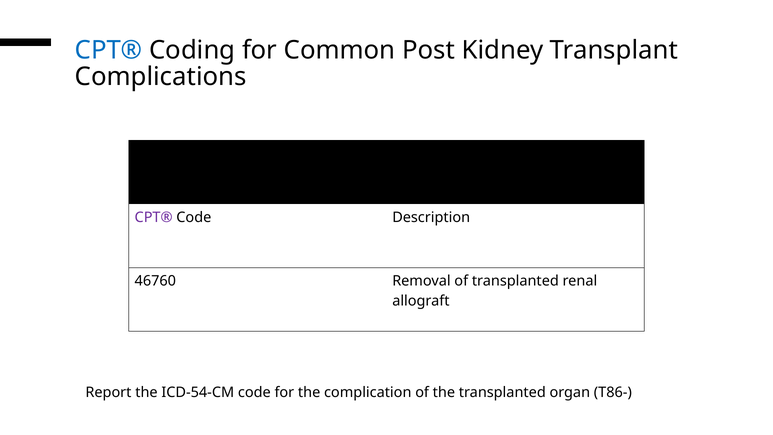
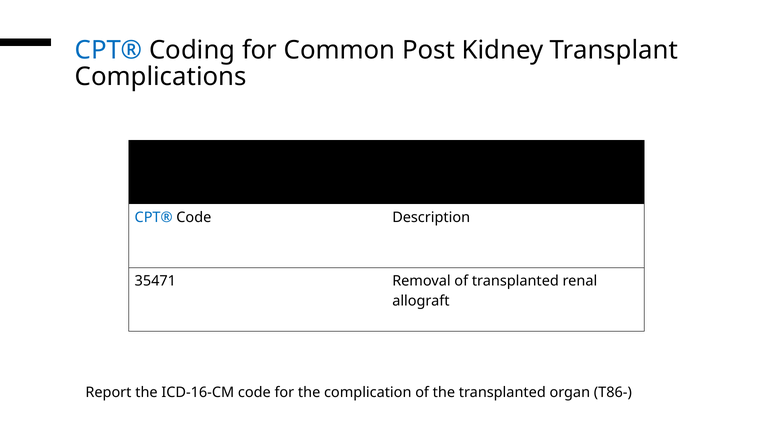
CPT® colour: purple -> blue (154, 217)
46760: 46760 -> 35471 (155, 281)
ICD-54-CM: ICD-54-CM -> ICD-16-CM (198, 392)
